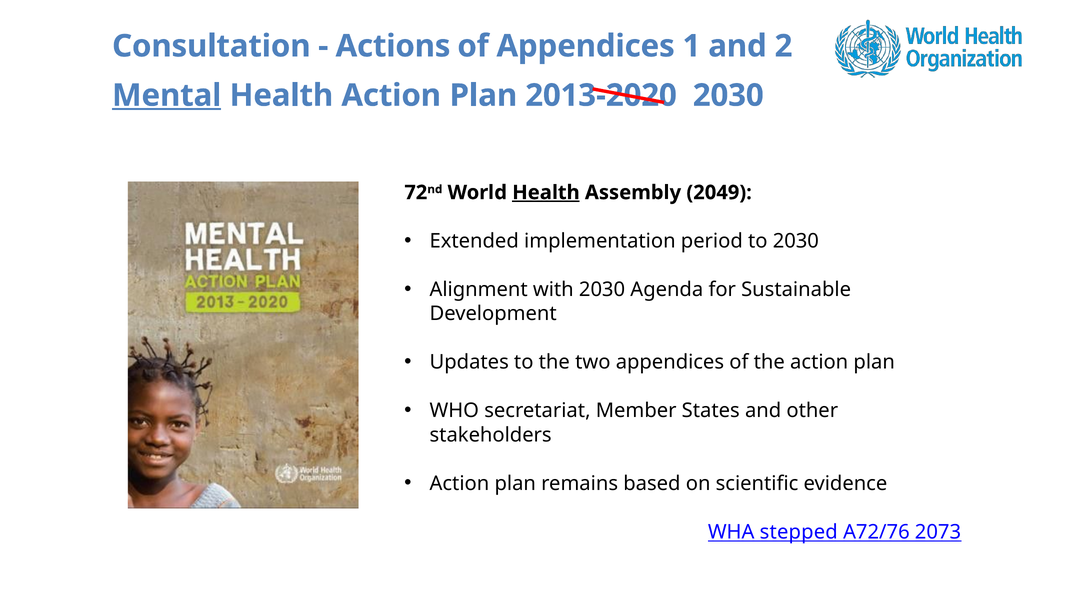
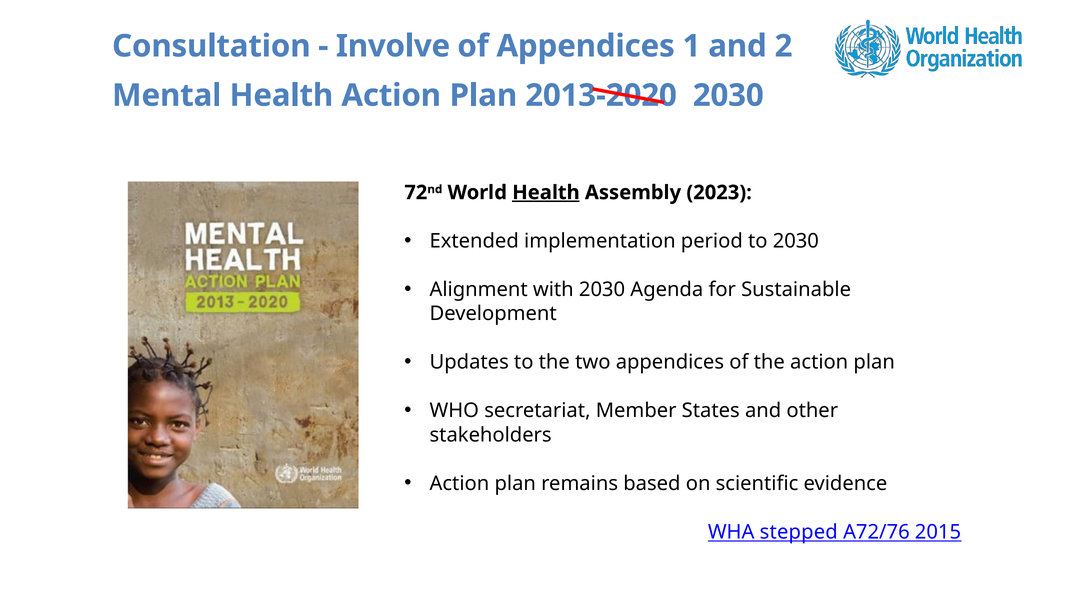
Actions: Actions -> Involve (393, 46)
Mental underline: present -> none (167, 95)
2049: 2049 -> 2023 (719, 192)
2073: 2073 -> 2015 (938, 532)
